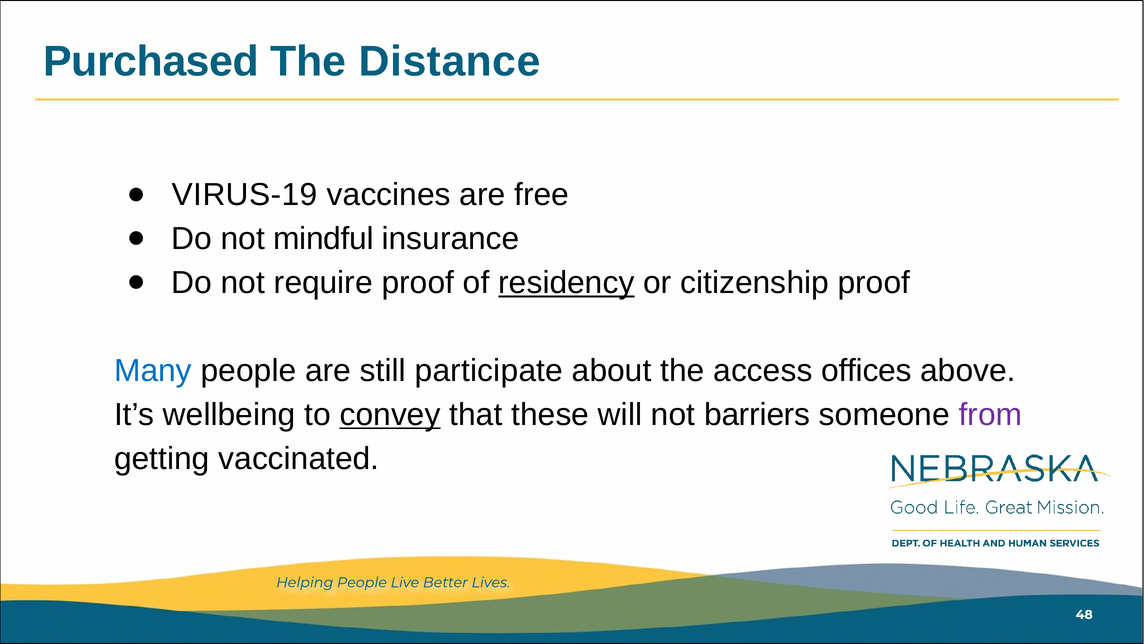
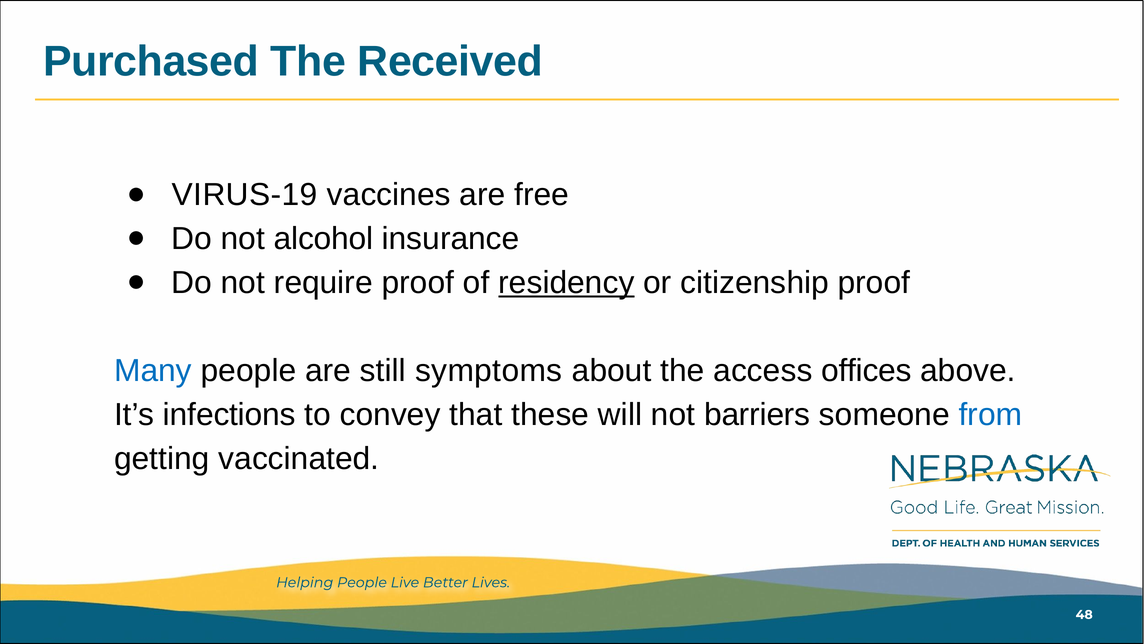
Distance: Distance -> Received (450, 62)
mindful: mindful -> alcohol (323, 239)
participate: participate -> symptoms (489, 370)
wellbeing: wellbeing -> infections (229, 414)
convey underline: present -> none (390, 414)
from colour: purple -> blue (990, 414)
